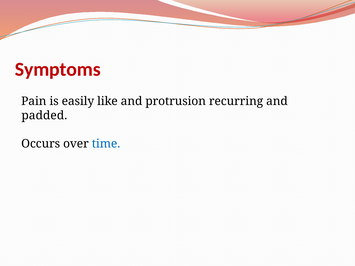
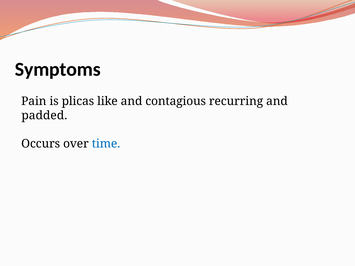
Symptoms colour: red -> black (58, 69)
easily: easily -> plicas (78, 101)
protrusion: protrusion -> contagious (176, 101)
